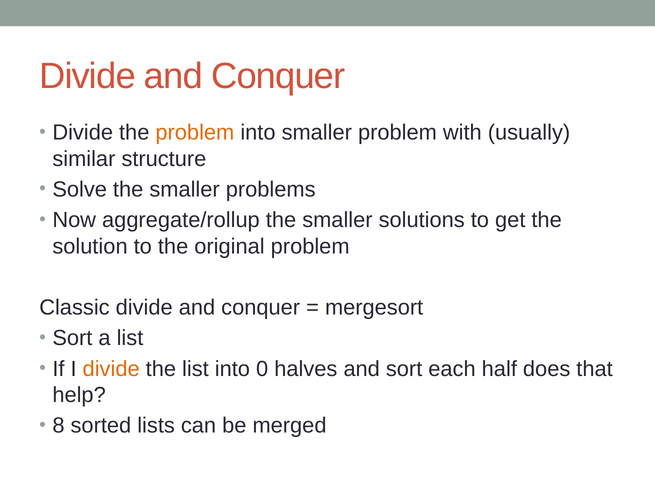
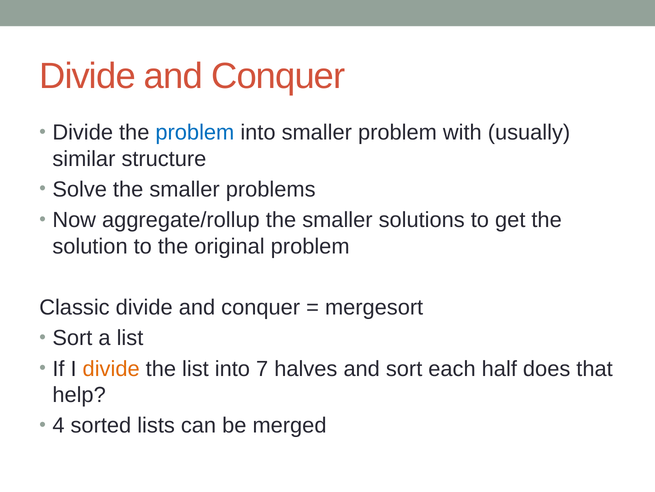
problem colour: orange -> blue (195, 133)
0: 0 -> 7 (262, 368)
8: 8 -> 4 (58, 425)
